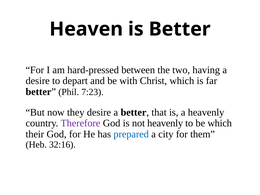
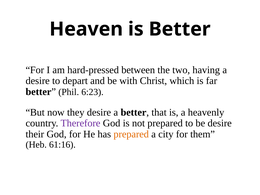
7:23: 7:23 -> 6:23 (92, 92)
not heavenly: heavenly -> prepared (165, 123)
be which: which -> desire (220, 123)
prepared colour: blue -> orange (131, 134)
32:16: 32:16 -> 61:16 (62, 145)
